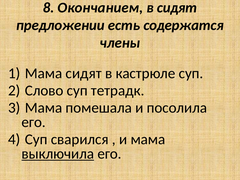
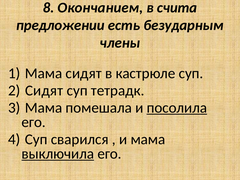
в сидят: сидят -> счита (177, 8)
содержатся: содержатся -> безударным (184, 25)
Слово: Слово -> Сидят (44, 91)
посолила underline: none -> present (177, 108)
